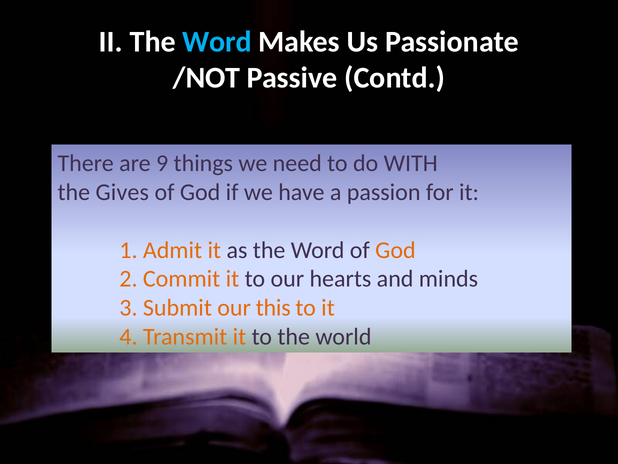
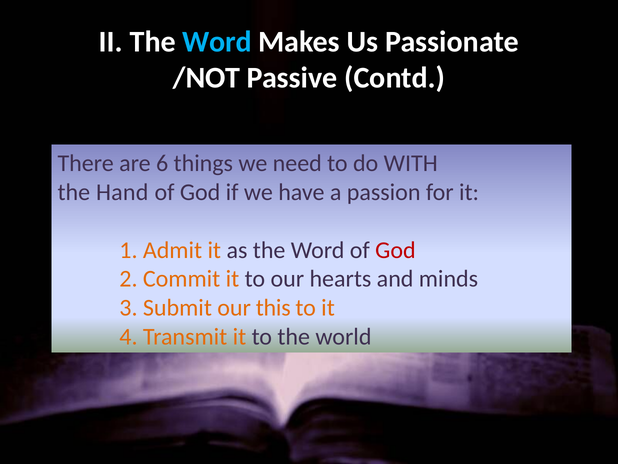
9: 9 -> 6 (162, 163)
Gives: Gives -> Hand (122, 192)
God colour: orange -> red (395, 250)
